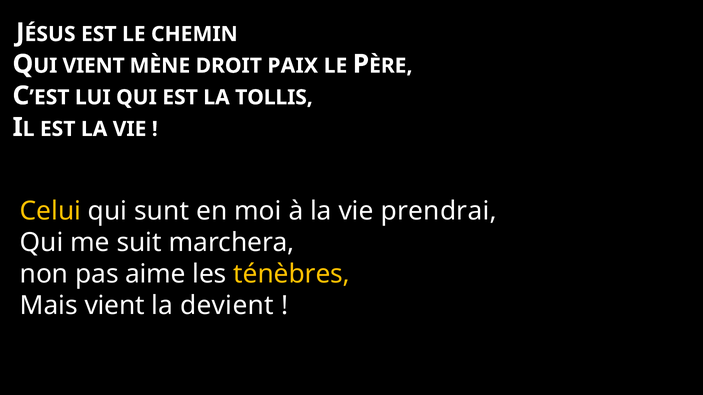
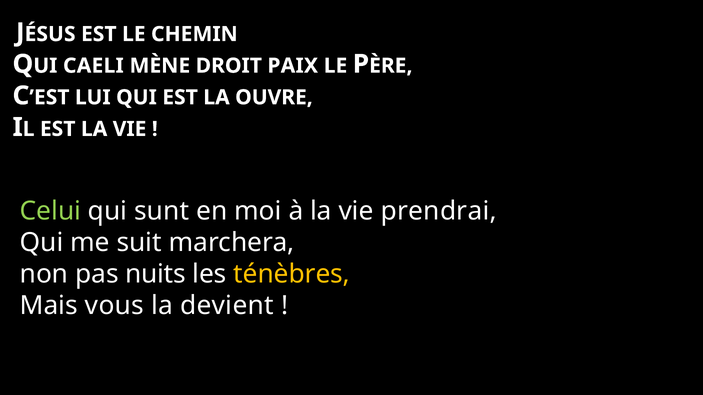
VIENT: VIENT -> CAELI (93, 66)
TOLLIS: TOLLIS -> OUVRE (274, 97)
Celui colour: yellow -> light green (50, 211)
aime: aime -> nuits (156, 274)
Mais vient: vient -> vous (114, 306)
